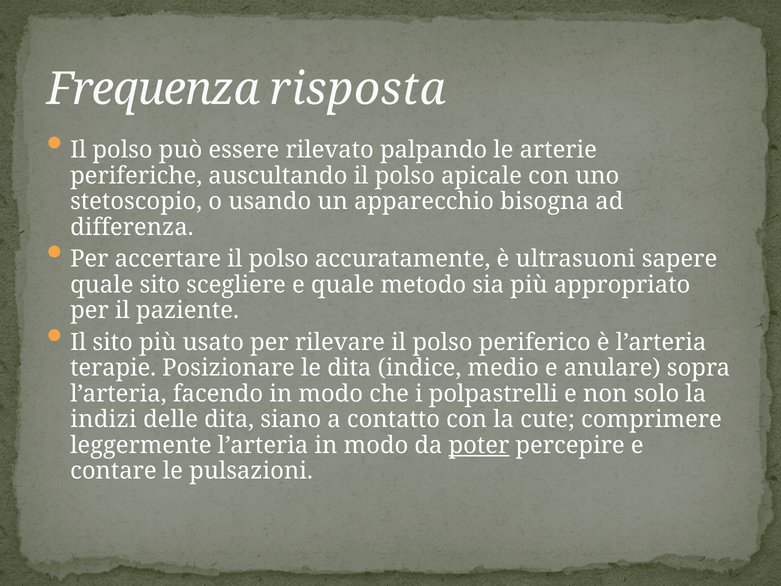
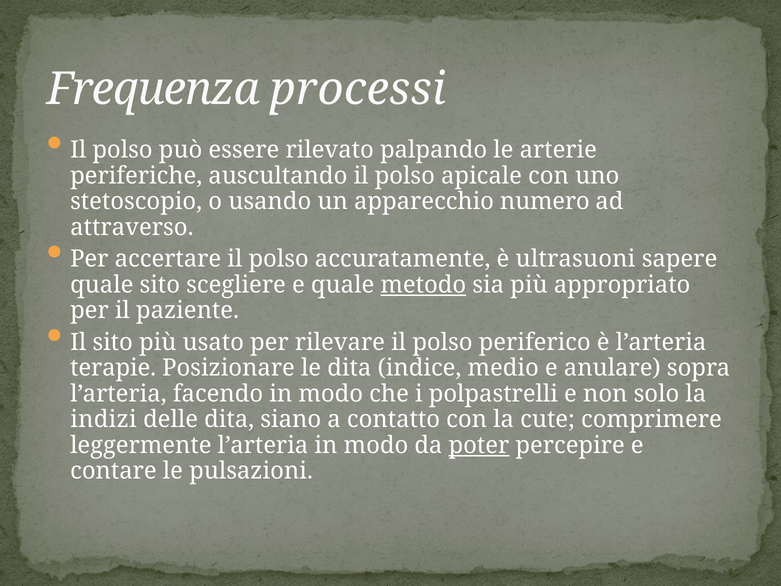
risposta: risposta -> processi (358, 89)
bisogna: bisogna -> numero (545, 202)
differenza: differenza -> attraverso (132, 227)
metodo underline: none -> present (423, 285)
